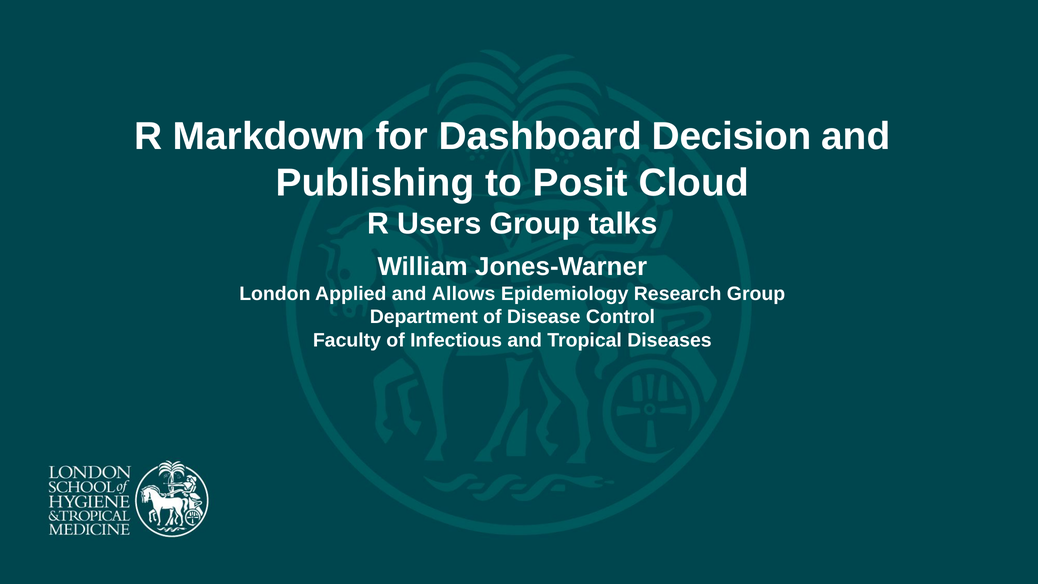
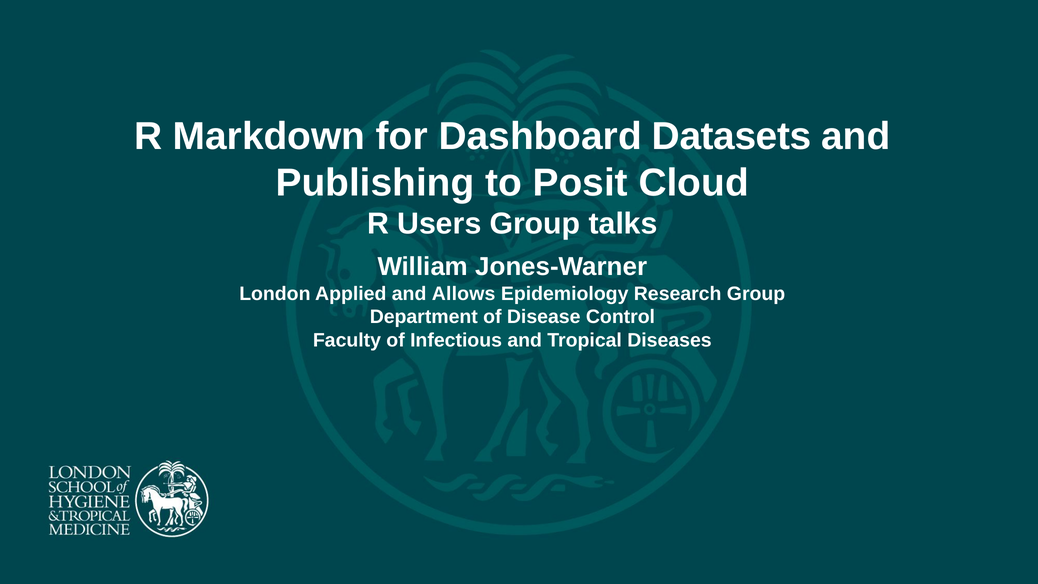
Decision: Decision -> Datasets (732, 136)
